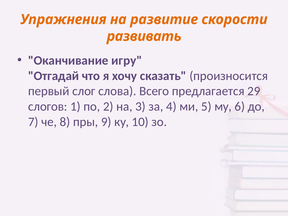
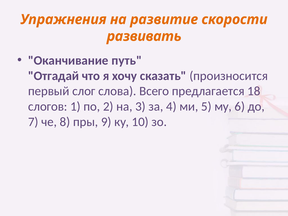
игру: игру -> путь (127, 60)
29: 29 -> 18 (254, 91)
